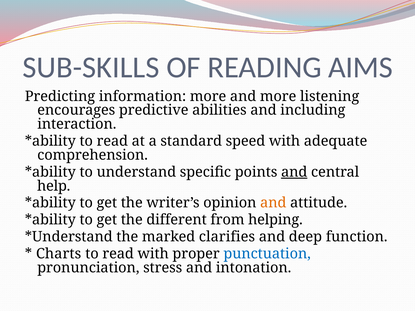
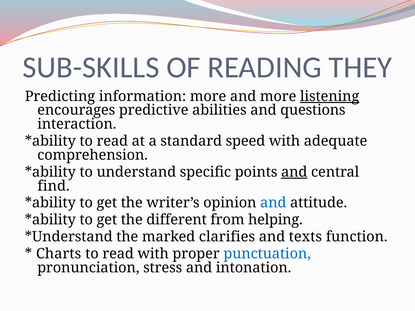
AIMS: AIMS -> THEY (360, 68)
listening underline: none -> present (330, 96)
including: including -> questions (313, 110)
help: help -> find (54, 186)
and colour: orange -> blue (273, 203)
deep: deep -> texts (305, 237)
